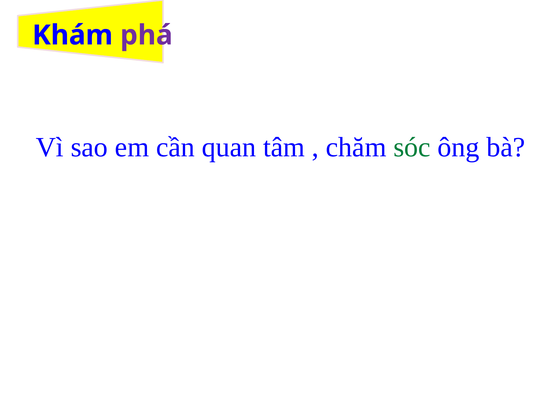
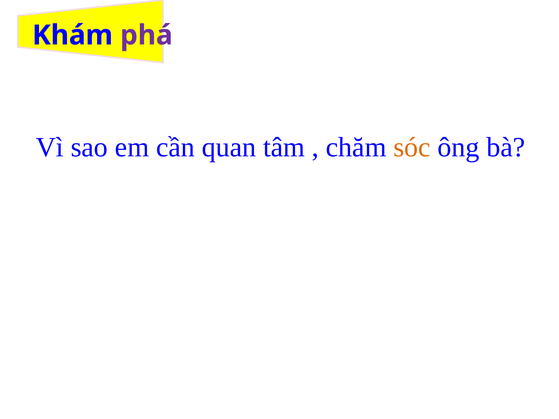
sóc colour: green -> orange (412, 147)
